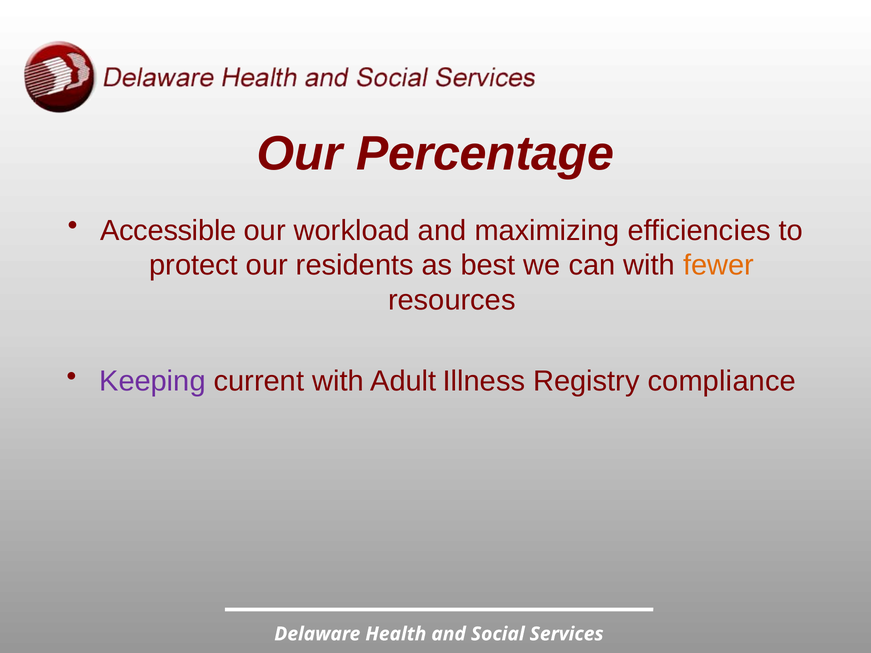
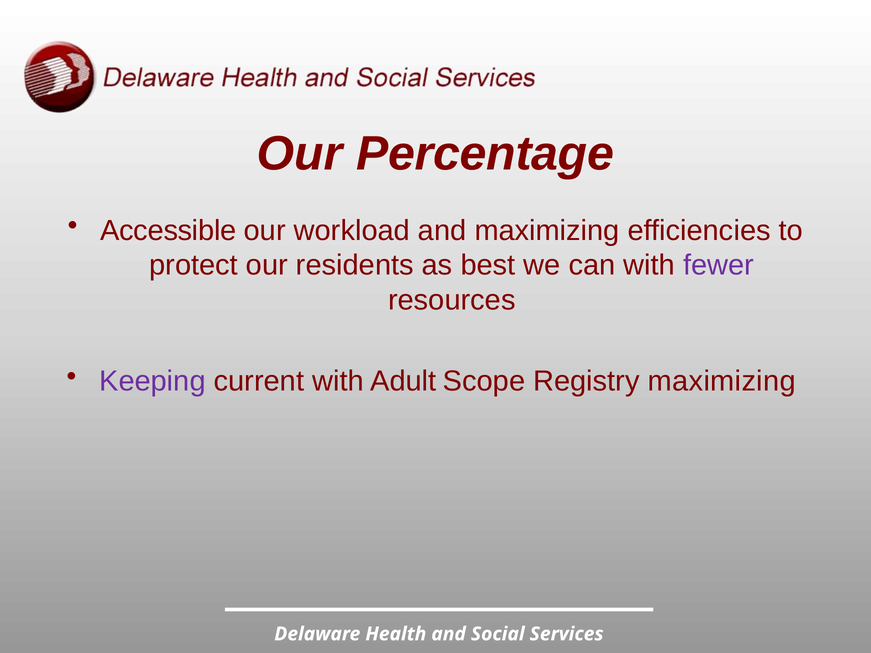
fewer colour: orange -> purple (719, 265)
Illness: Illness -> Scope (484, 381)
Registry compliance: compliance -> maximizing (722, 381)
